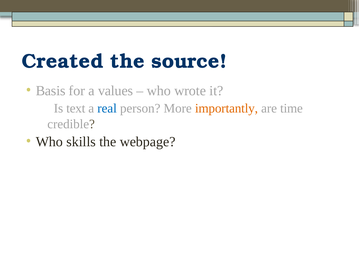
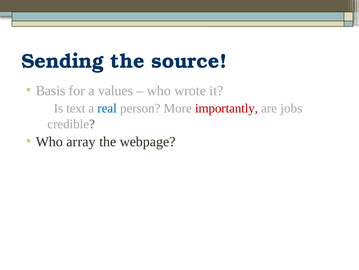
Created: Created -> Sending (63, 61)
importantly colour: orange -> red (226, 108)
time: time -> jobs (291, 108)
skills: skills -> array (81, 141)
